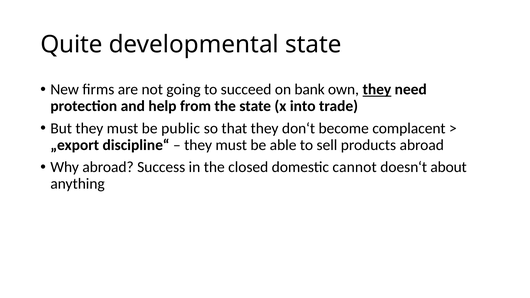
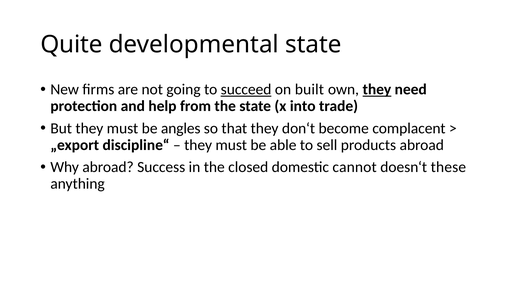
succeed underline: none -> present (246, 90)
bank: bank -> built (309, 90)
public: public -> angles (181, 128)
about: about -> these (448, 167)
